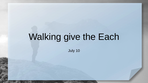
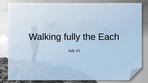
give: give -> fully (72, 37)
